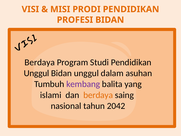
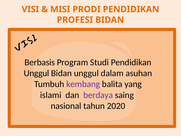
Berdaya: Berdaya -> Berbasis (40, 62)
berdaya colour: orange -> purple (98, 95)
2042: 2042 -> 2020 (116, 106)
